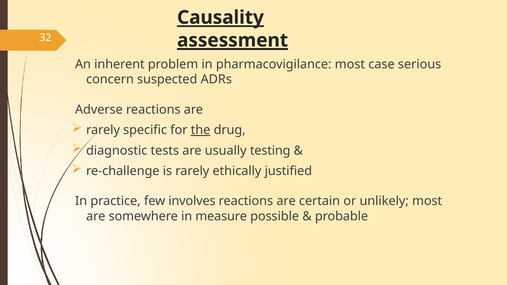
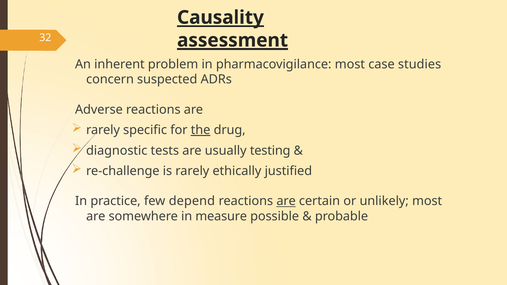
serious: serious -> studies (420, 64)
involves: involves -> depend (192, 201)
are underline: none -> present (286, 201)
